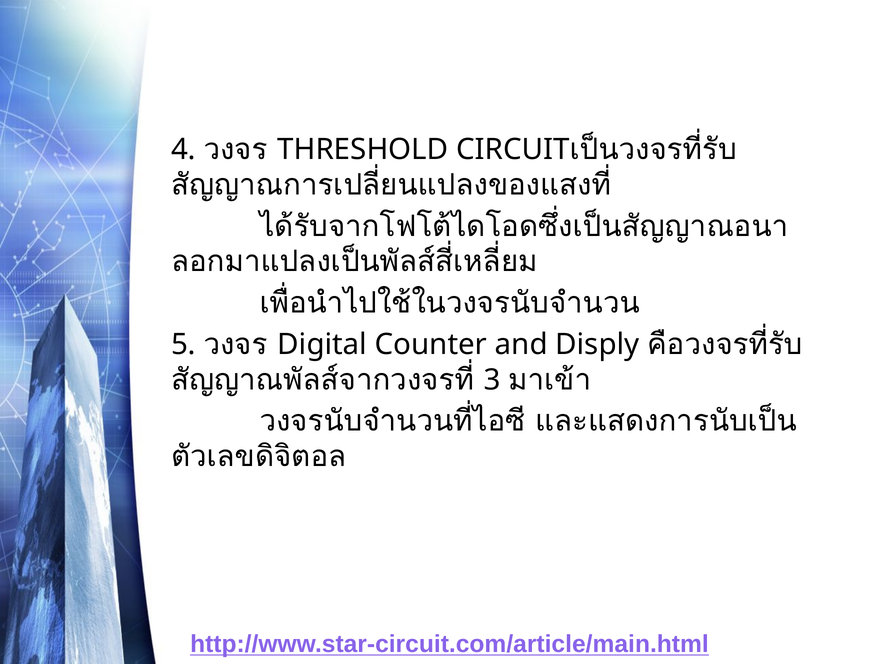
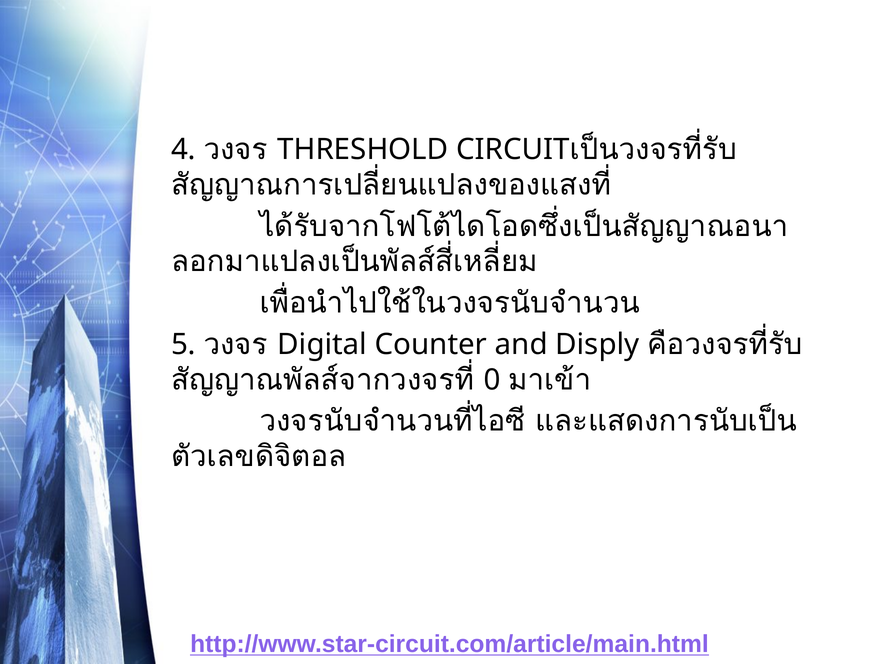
3: 3 -> 0 (492, 380)
